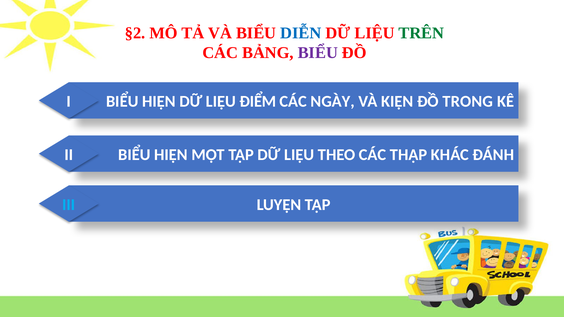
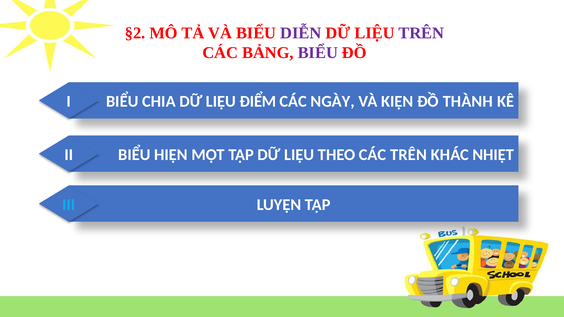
DIỄN colour: blue -> purple (301, 33)
TRÊN colour: green -> purple (421, 33)
HIỆN: HIỆN -> CHIA (159, 102)
TRONG: TRONG -> THÀNH (468, 102)
CÁC THẬP: THẬP -> TRÊN (408, 155)
ĐÁNH: ĐÁNH -> NHIỆT (493, 155)
